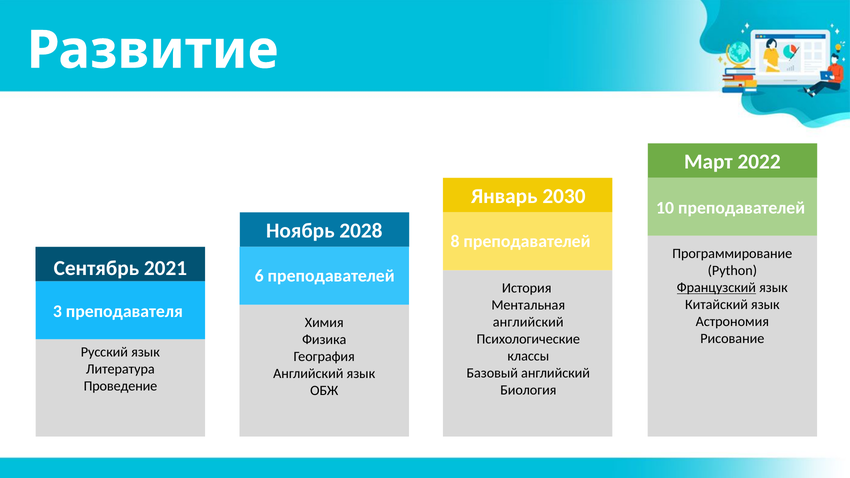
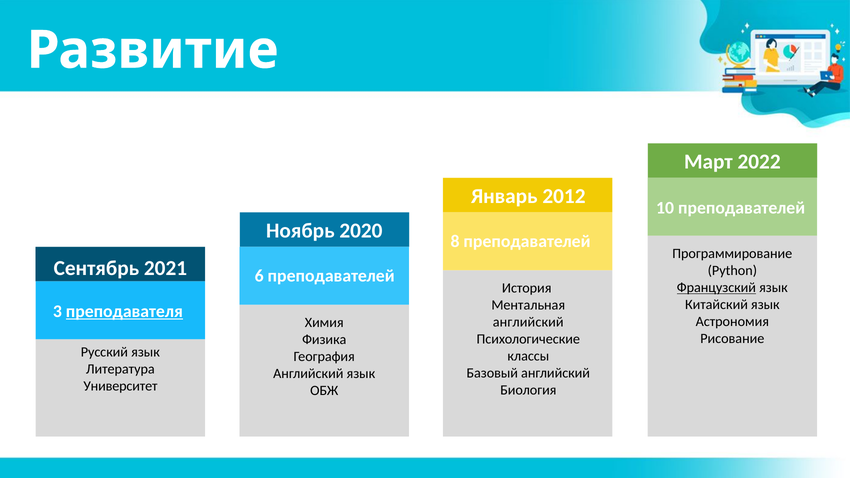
2030: 2030 -> 2012 (564, 196)
2028: 2028 -> 2020 (361, 231)
преподавателя underline: none -> present (124, 311)
Проведение: Проведение -> Университет (120, 386)
